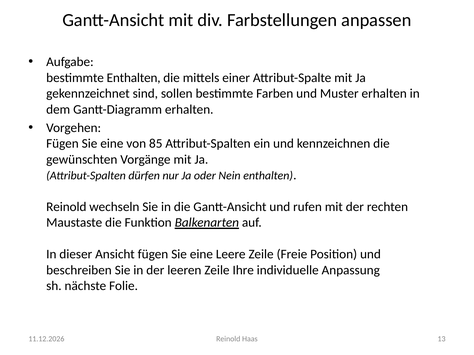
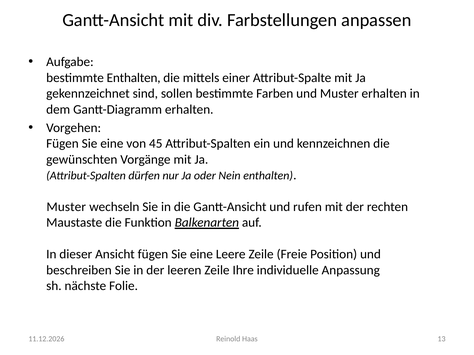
85: 85 -> 45 (156, 144)
Reinold: Reinold -> Muster (66, 207)
